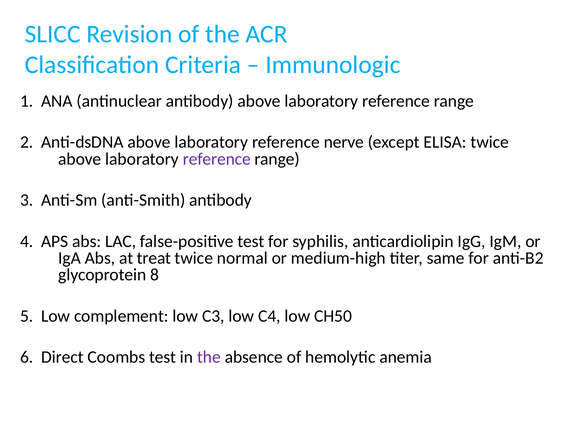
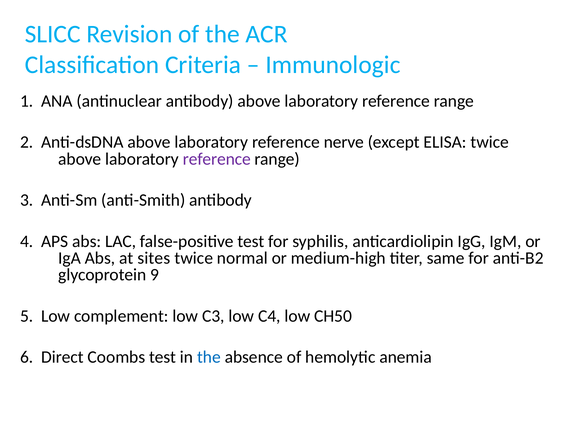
treat: treat -> sites (154, 259)
8: 8 -> 9 (155, 275)
the colour: purple -> blue (209, 358)
